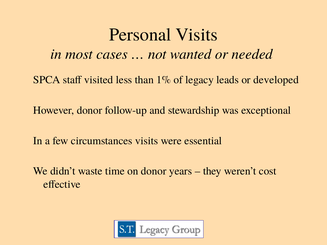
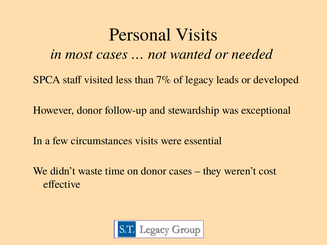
1%: 1% -> 7% (164, 80)
donor years: years -> cases (181, 171)
